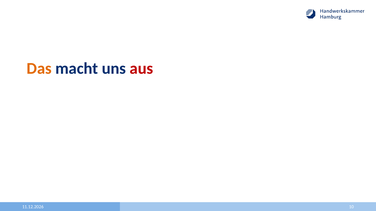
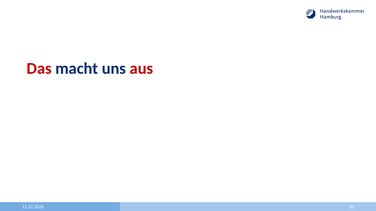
Das colour: orange -> red (39, 69)
